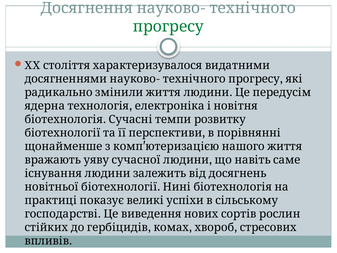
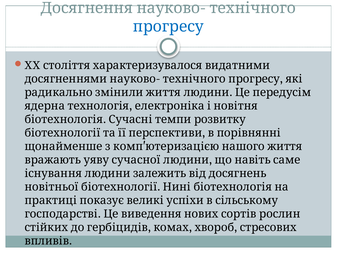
прогресу colour: green -> blue (168, 27)
